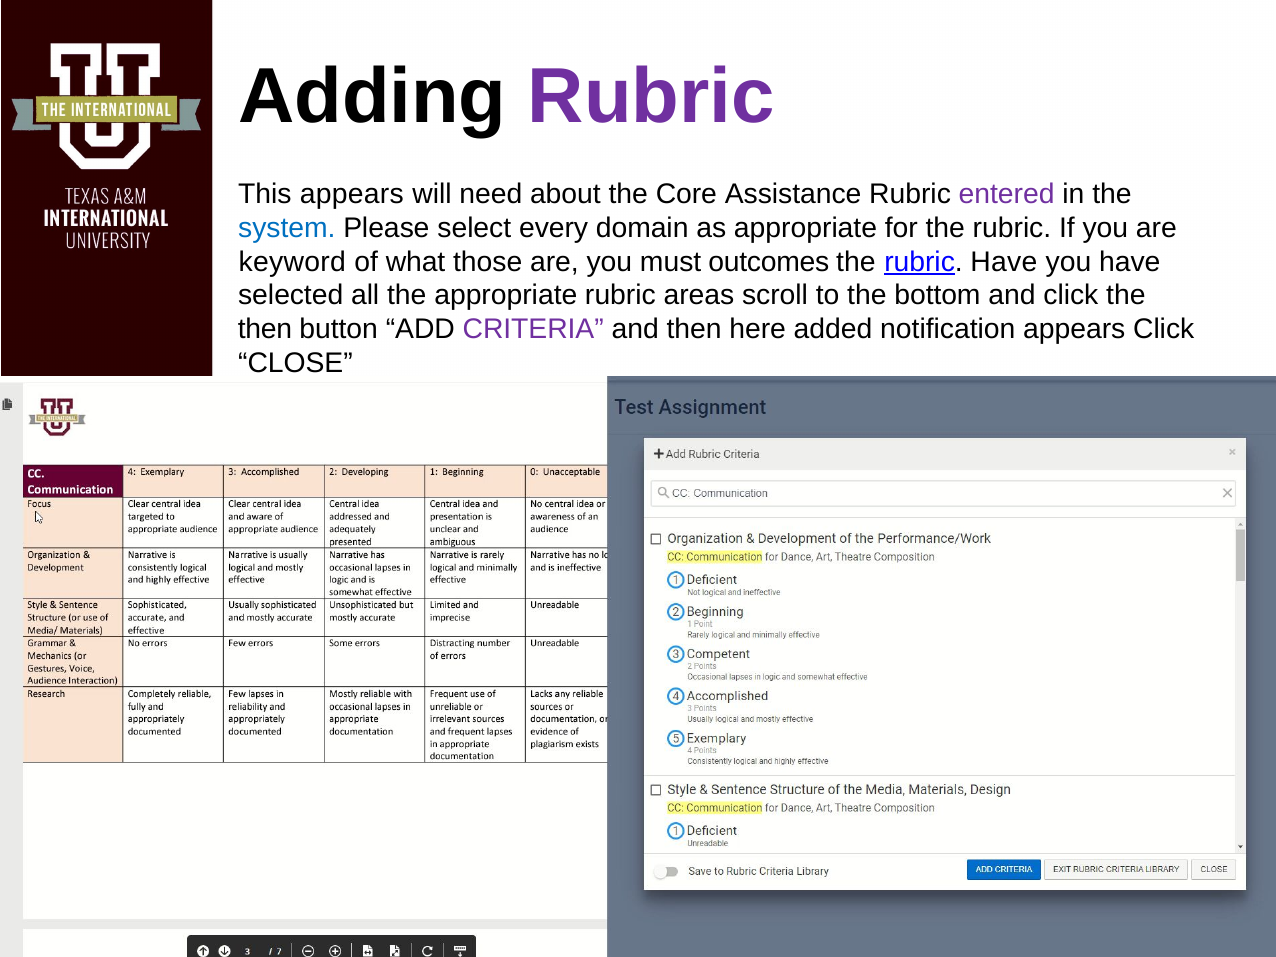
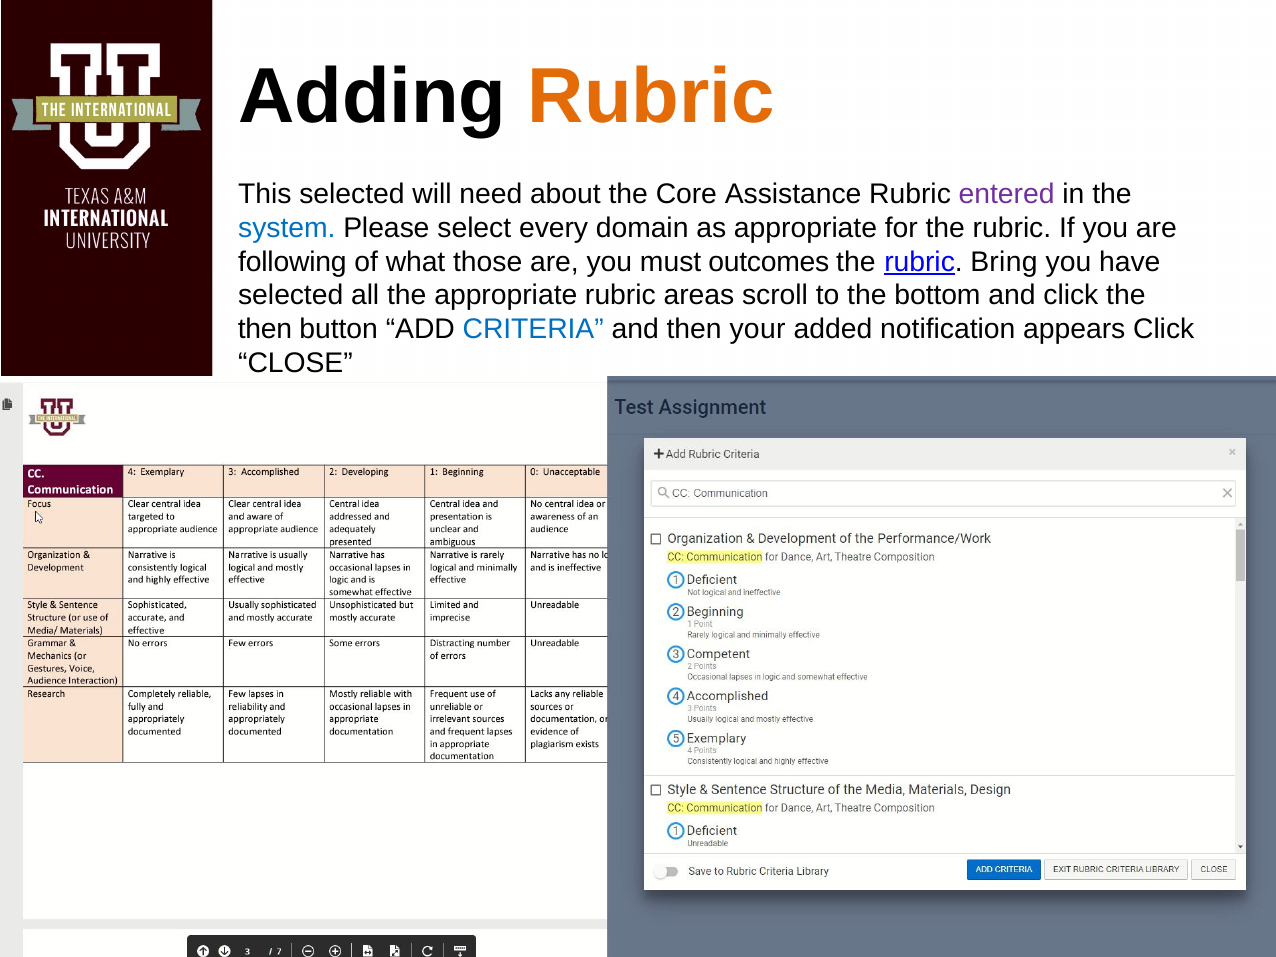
Rubric colour: purple -> orange (651, 97)
This appears: appears -> selected (352, 194)
keyword: keyword -> following (292, 262)
rubric Have: Have -> Bring (1004, 262)
CRITERIA colour: purple -> blue (533, 330)
here: here -> your (758, 330)
